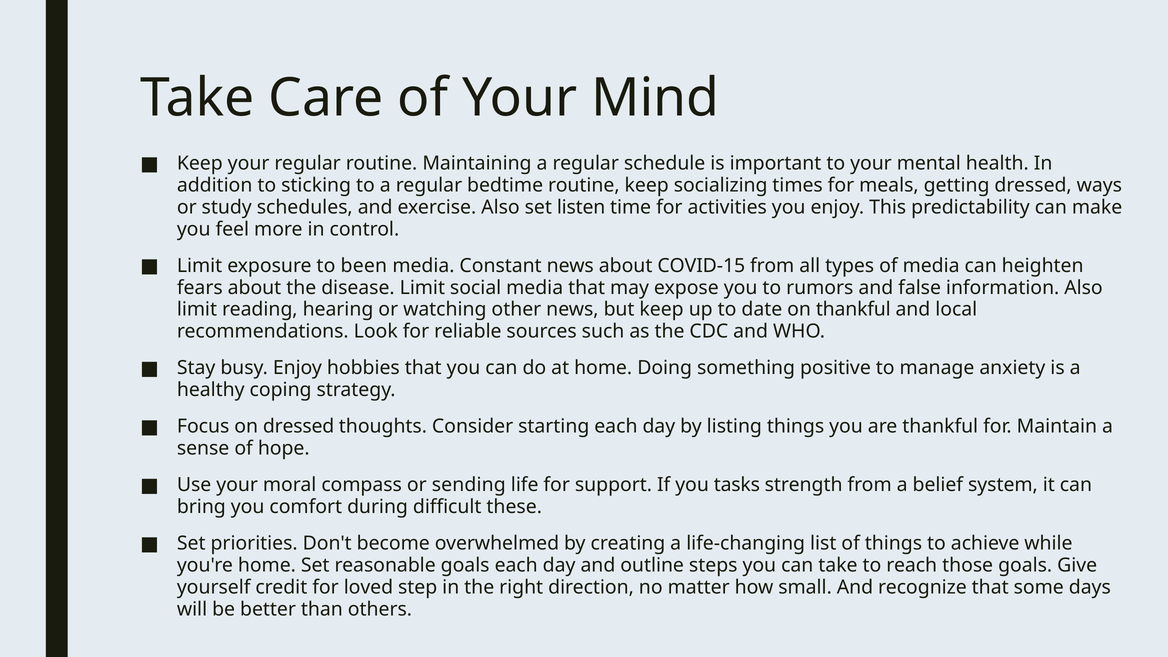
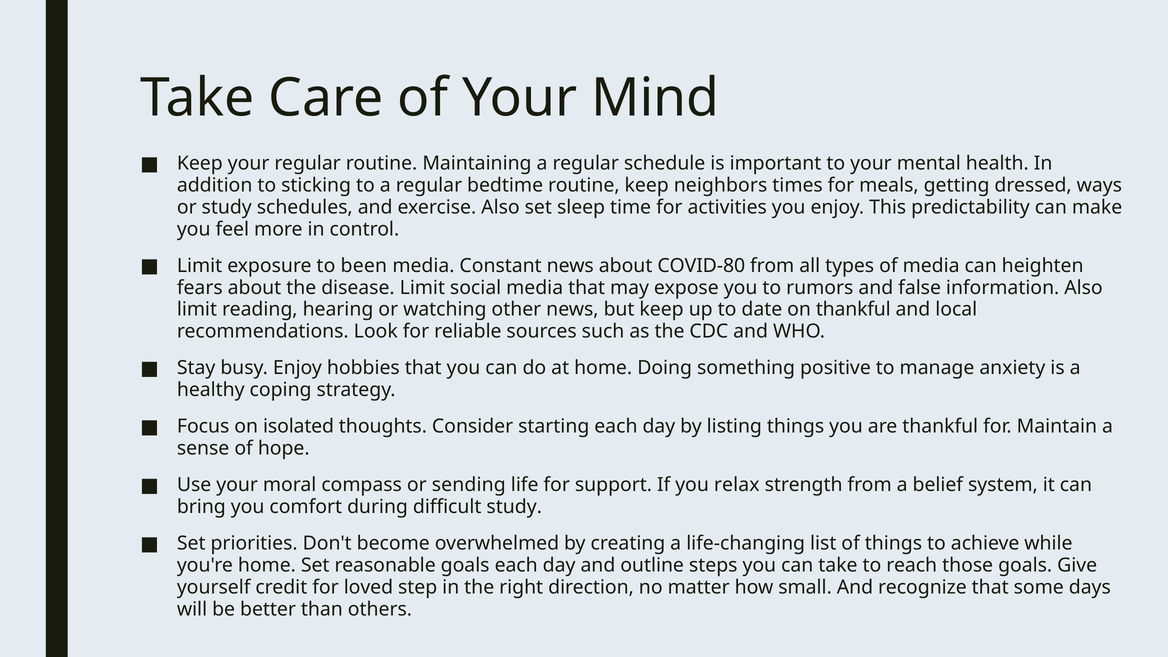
socializing: socializing -> neighbors (721, 185)
listen: listen -> sleep (581, 207)
COVID-15: COVID-15 -> COVID-80 (701, 266)
on dressed: dressed -> isolated (299, 427)
tasks: tasks -> relax (737, 485)
difficult these: these -> study (514, 507)
